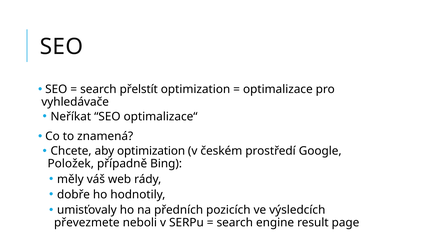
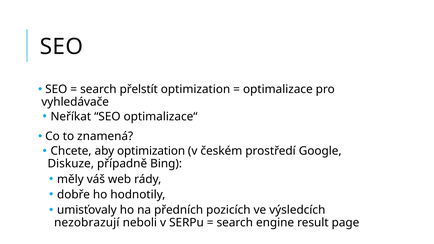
Položek: Položek -> Diskuze (71, 164)
převezmete: převezmete -> nezobrazují (87, 223)
